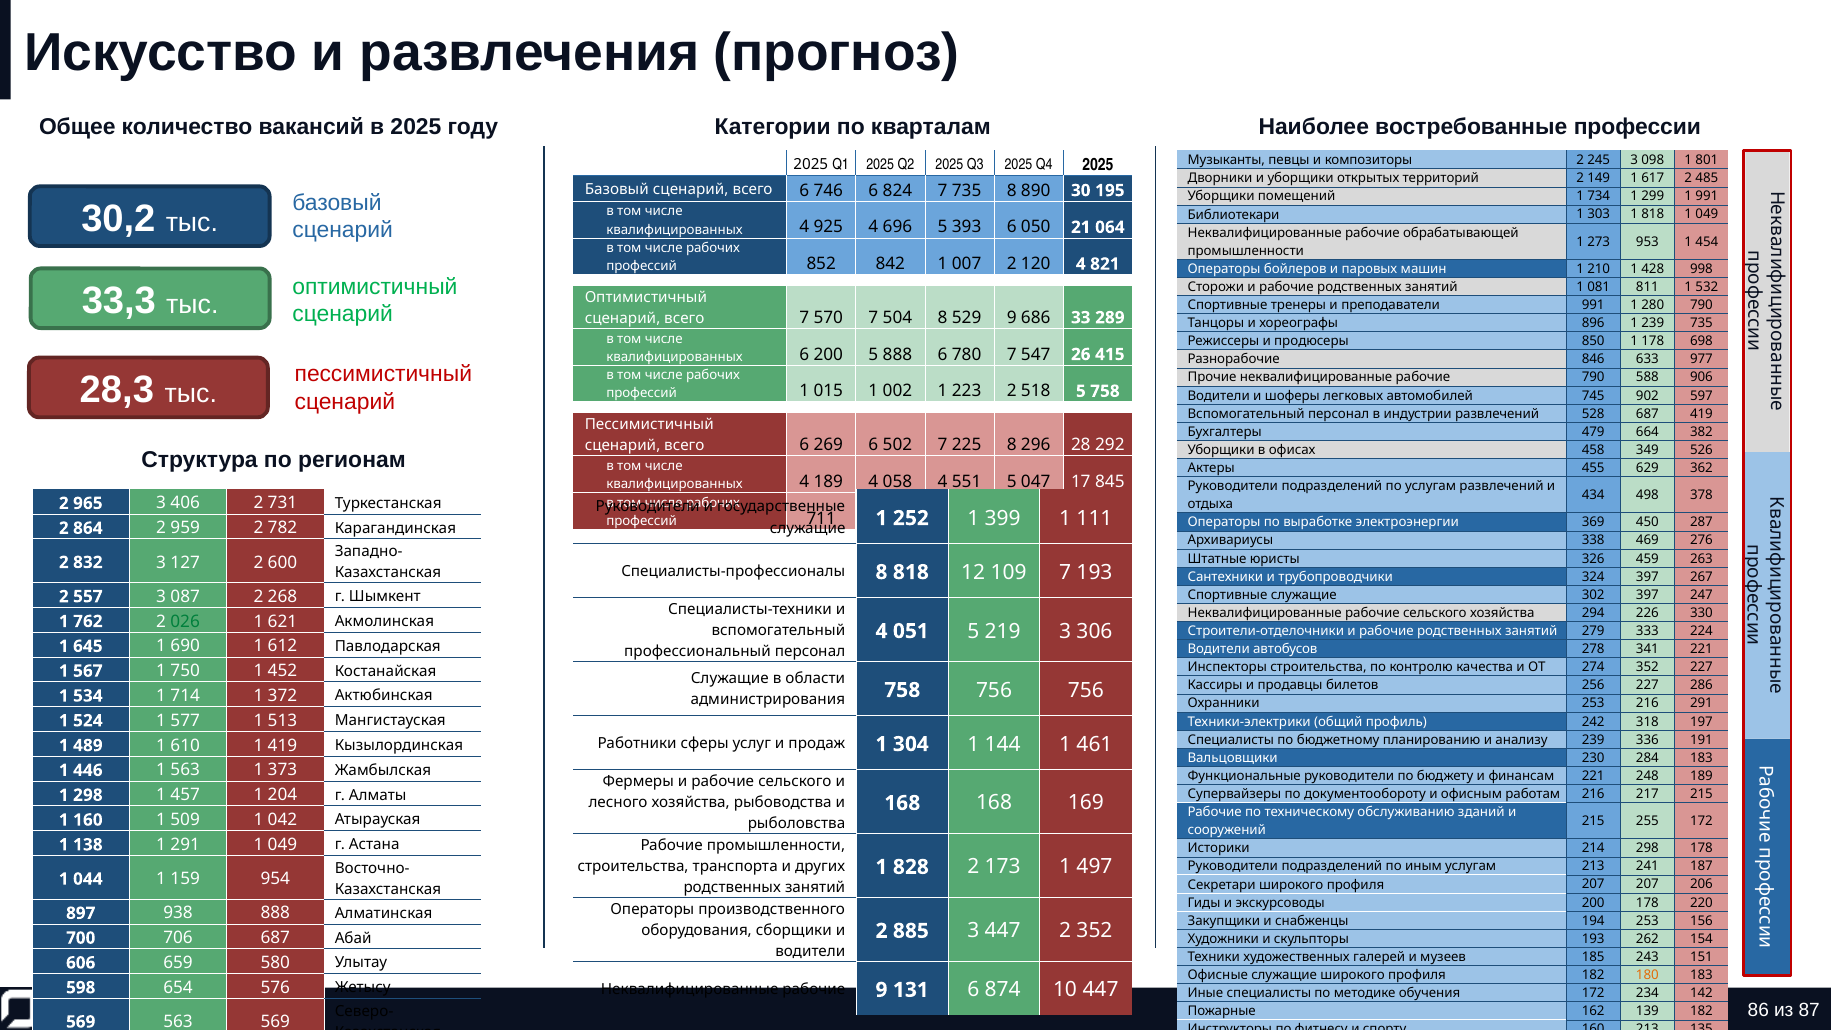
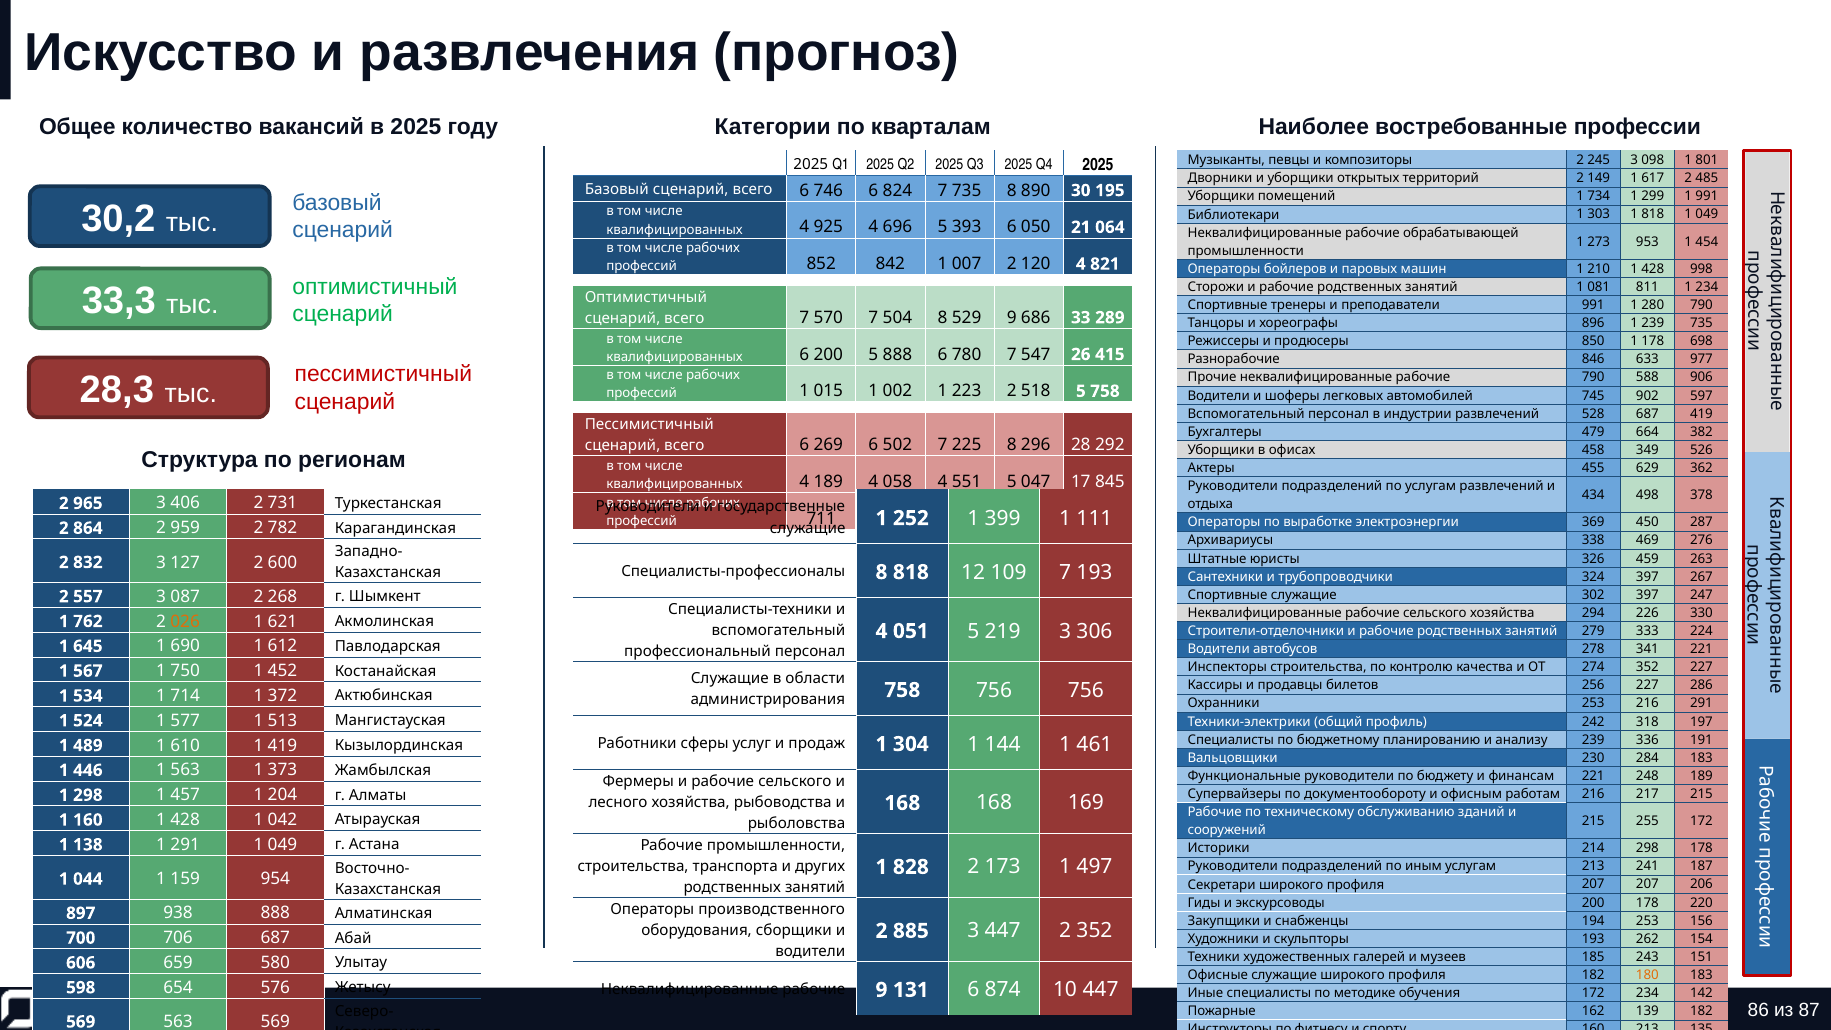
1 532: 532 -> 234 (1707, 287)
026 colour: green -> orange (185, 621)
509: 509 -> 428 (185, 820)
